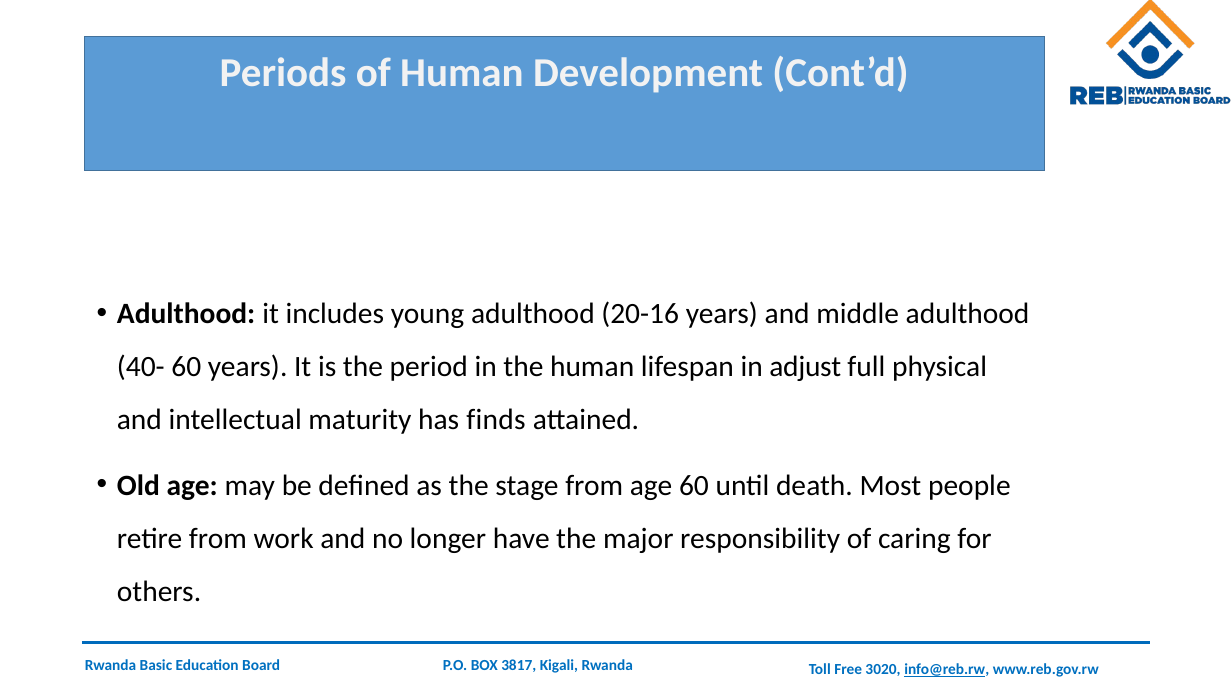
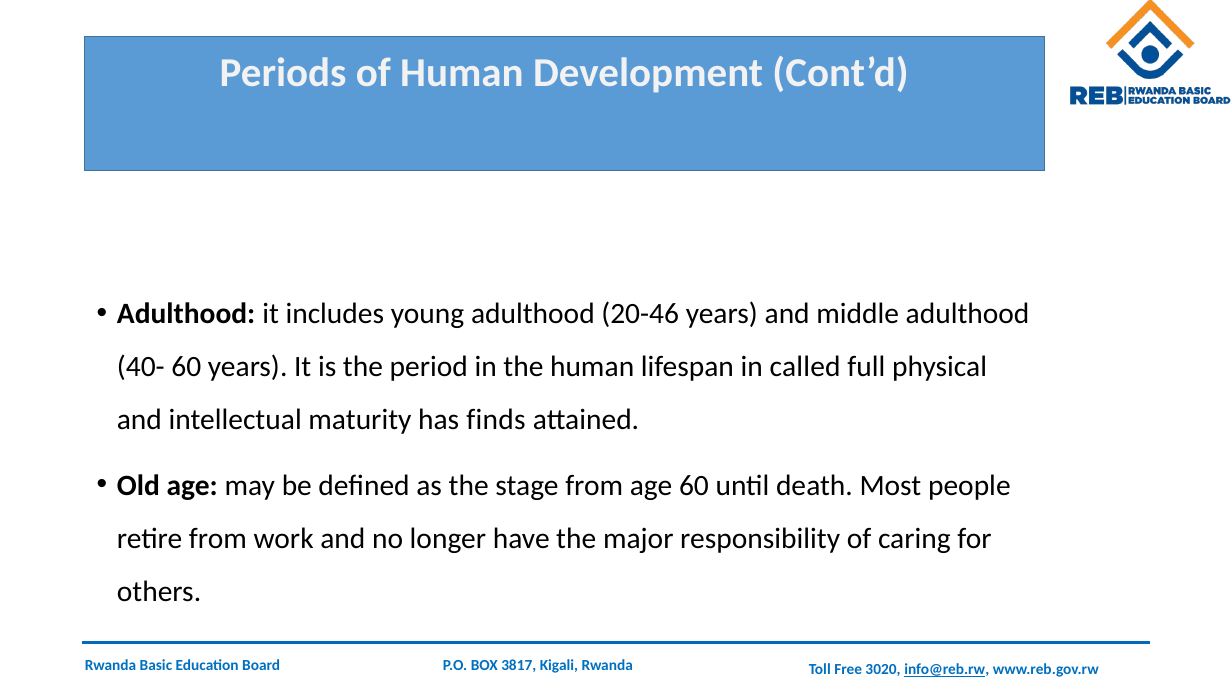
20-16: 20-16 -> 20-46 (640, 314)
adjust: adjust -> called (805, 367)
